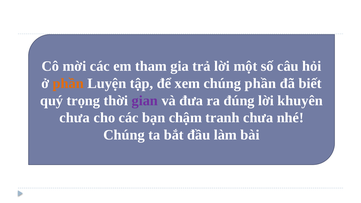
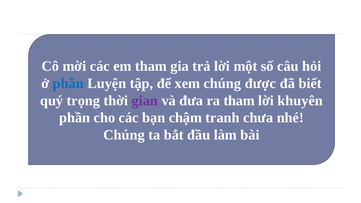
phần colour: orange -> blue (68, 83)
chúng phần: phần -> được (260, 83)
ra đúng: đúng -> tham (239, 101)
chưa: chưa -> phần (75, 118)
